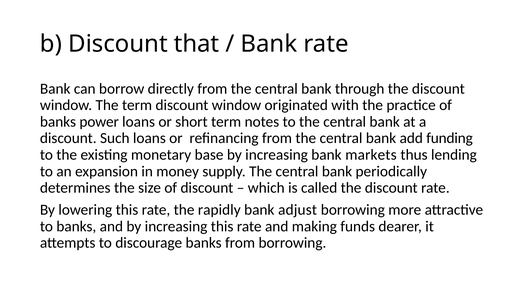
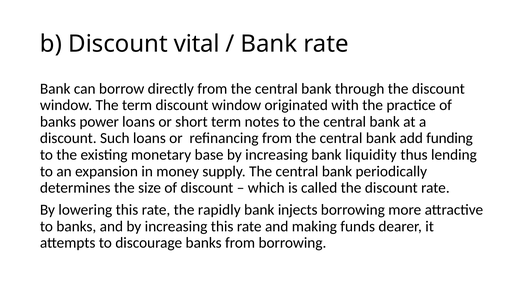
that: that -> vital (197, 44)
markets: markets -> liquidity (371, 155)
adjust: adjust -> injects (298, 210)
